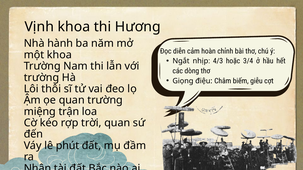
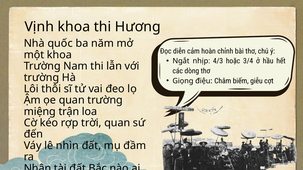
hành: hành -> quốc (60, 44)
phút: phút -> nhìn (67, 146)
